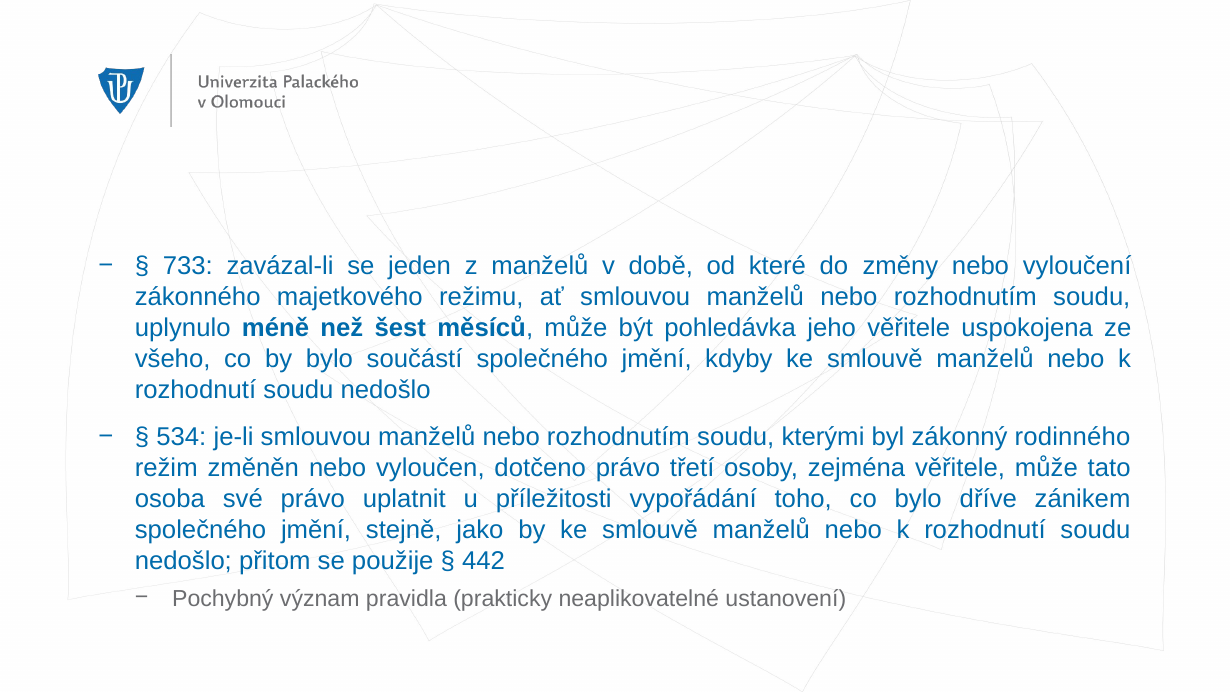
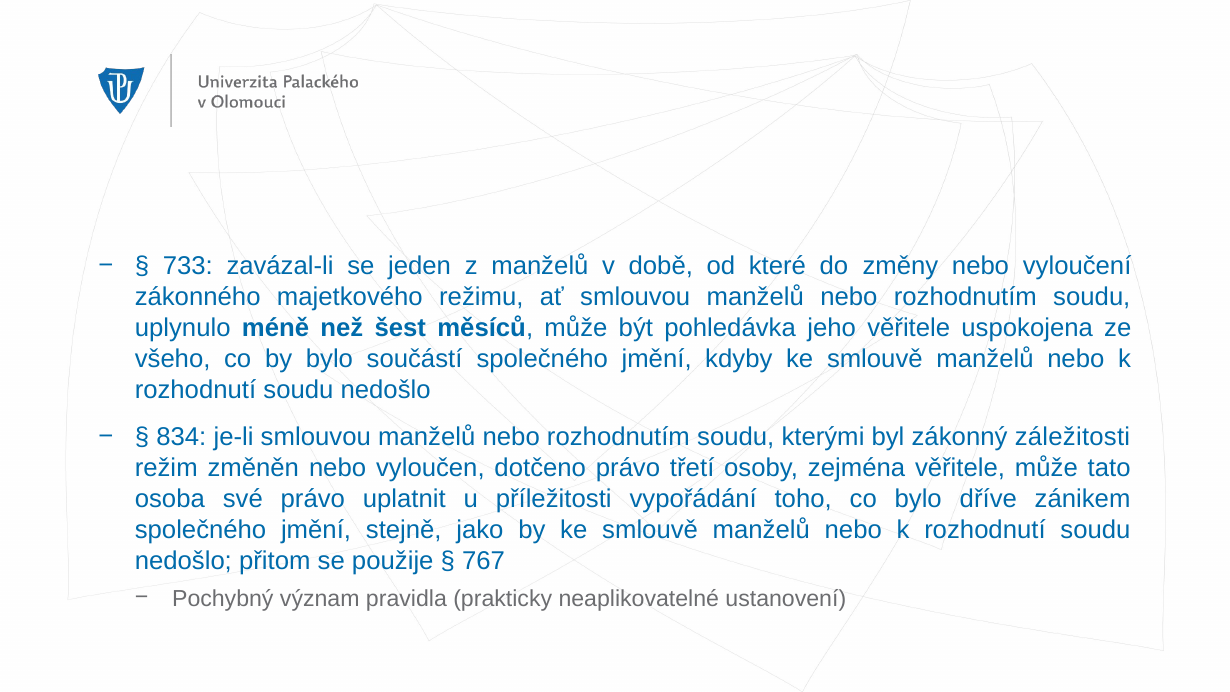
534: 534 -> 834 (181, 437)
rodinného: rodinného -> záležitosti (1072, 437)
442: 442 -> 767 (483, 561)
